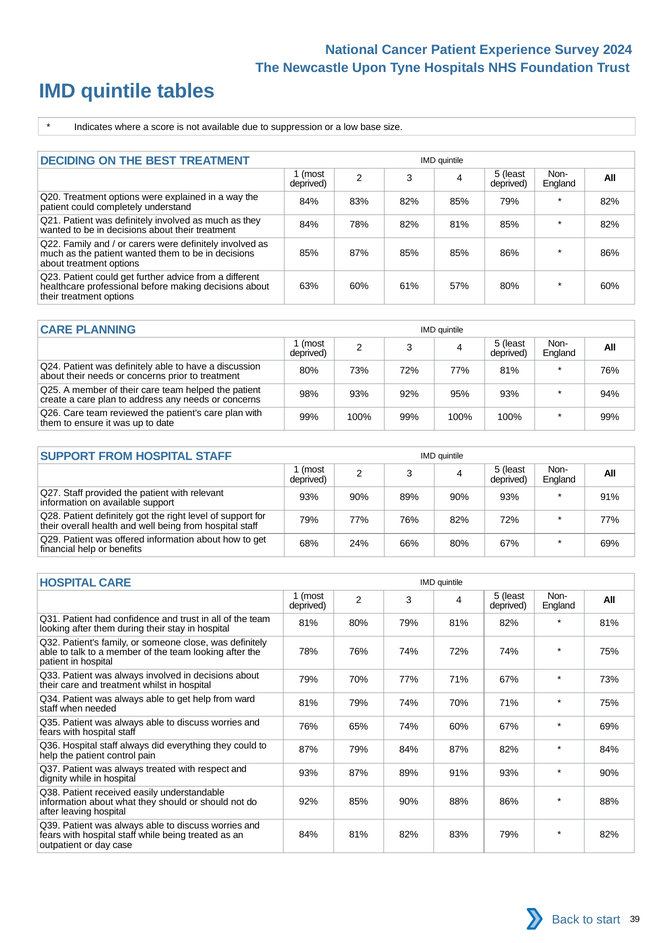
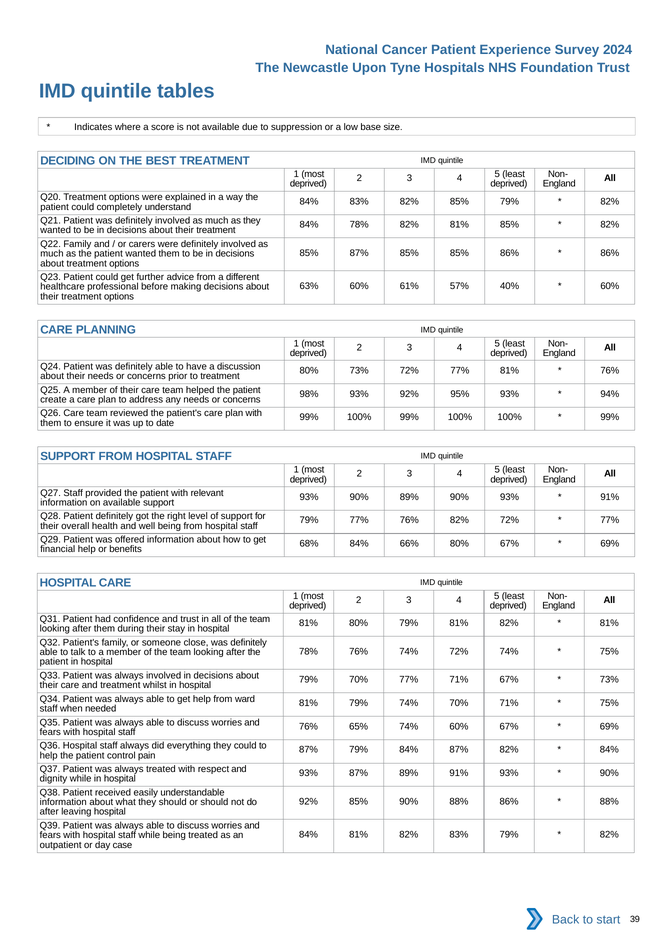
57% 80%: 80% -> 40% (510, 286)
68% 24%: 24% -> 84% (359, 543)
